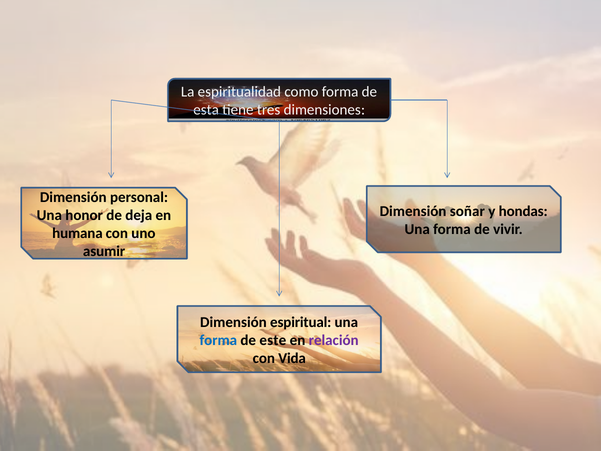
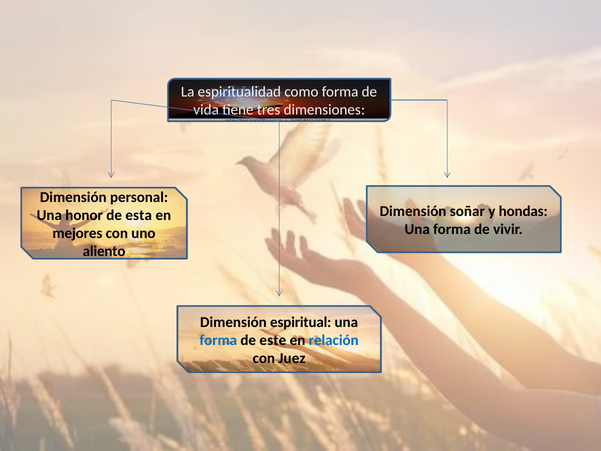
esta: esta -> vida (206, 110)
deja: deja -> esta (139, 215)
humana: humana -> mejores (77, 233)
asumir: asumir -> aliento (104, 251)
relación colour: purple -> blue (334, 340)
Vida: Vida -> Juez (292, 358)
